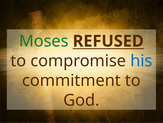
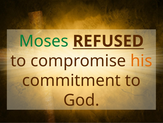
his colour: blue -> orange (141, 61)
